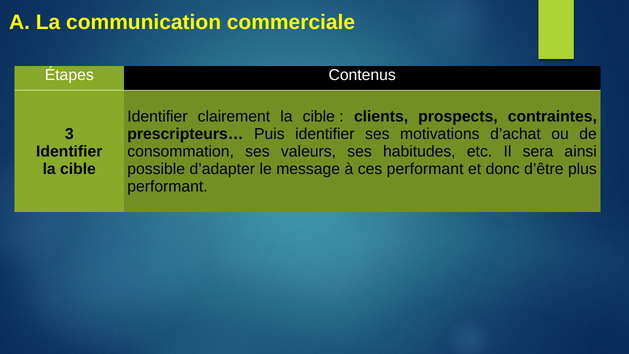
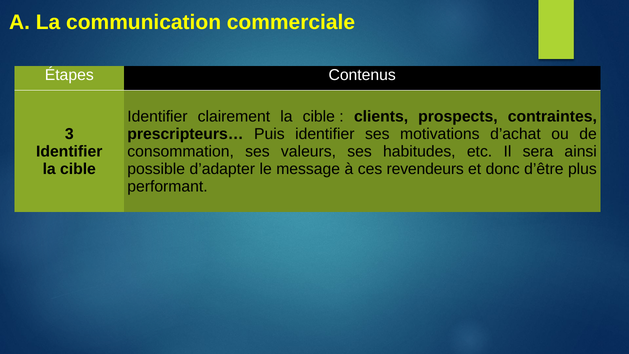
ces performant: performant -> revendeurs (425, 169)
